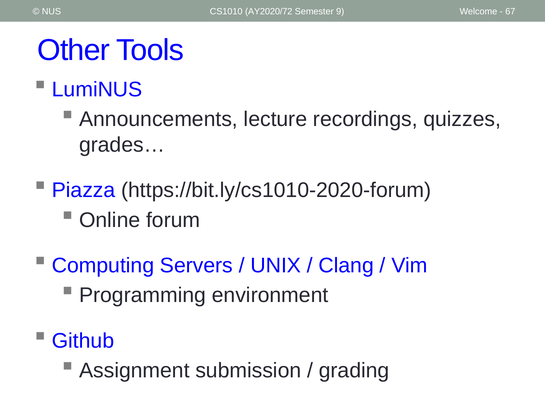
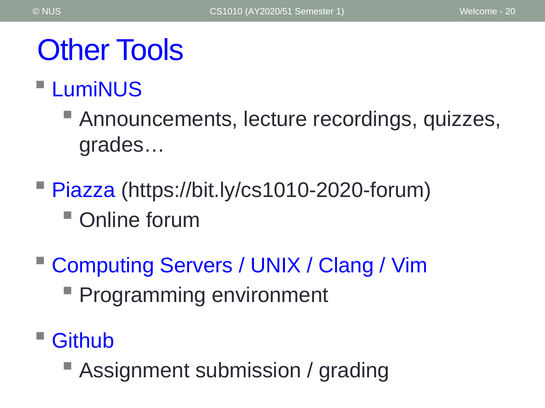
AY2020/72: AY2020/72 -> AY2020/51 (269, 12)
9: 9 -> 1 (340, 12)
67: 67 -> 20 (510, 12)
